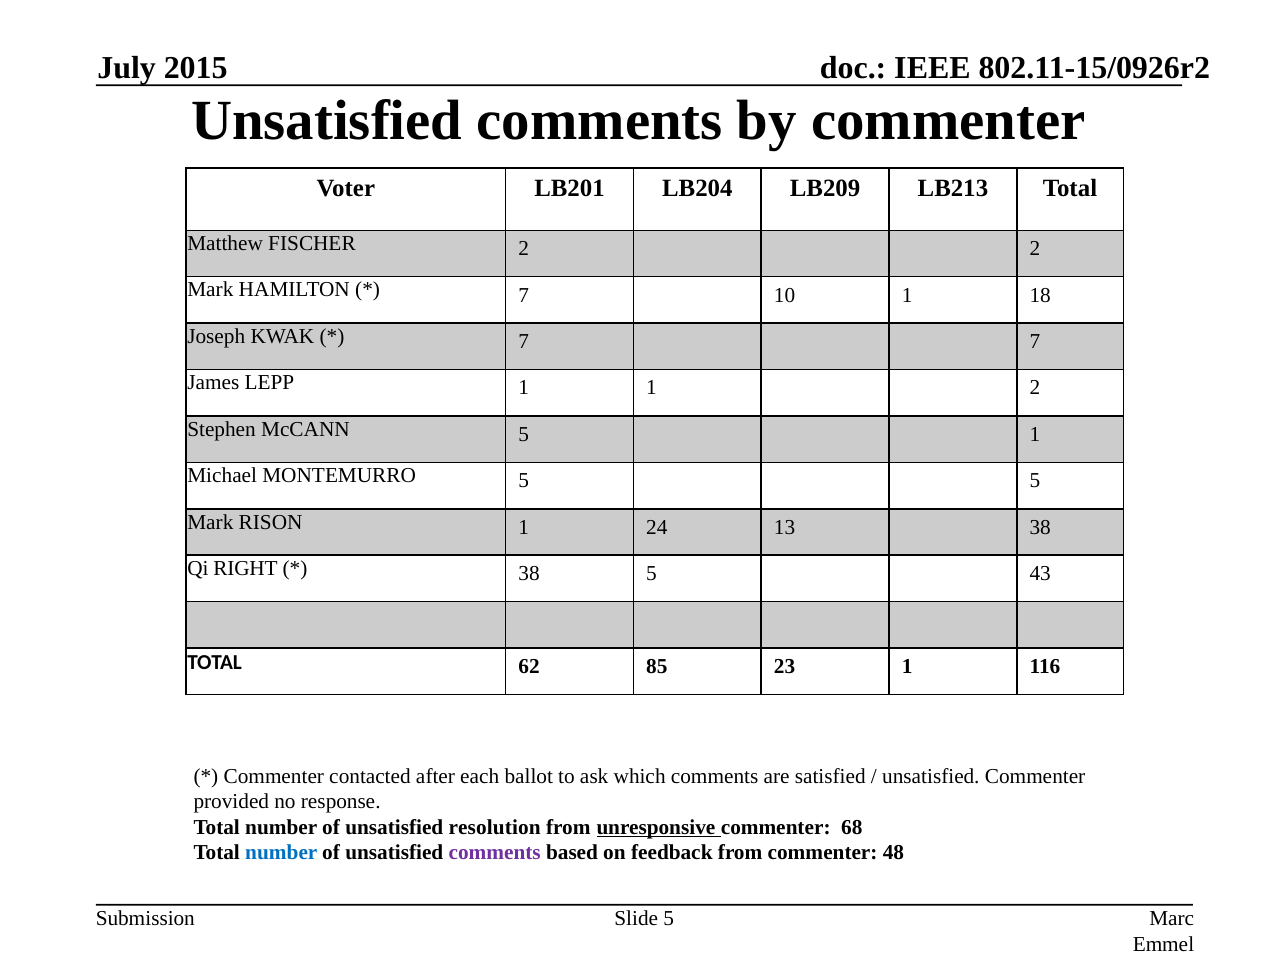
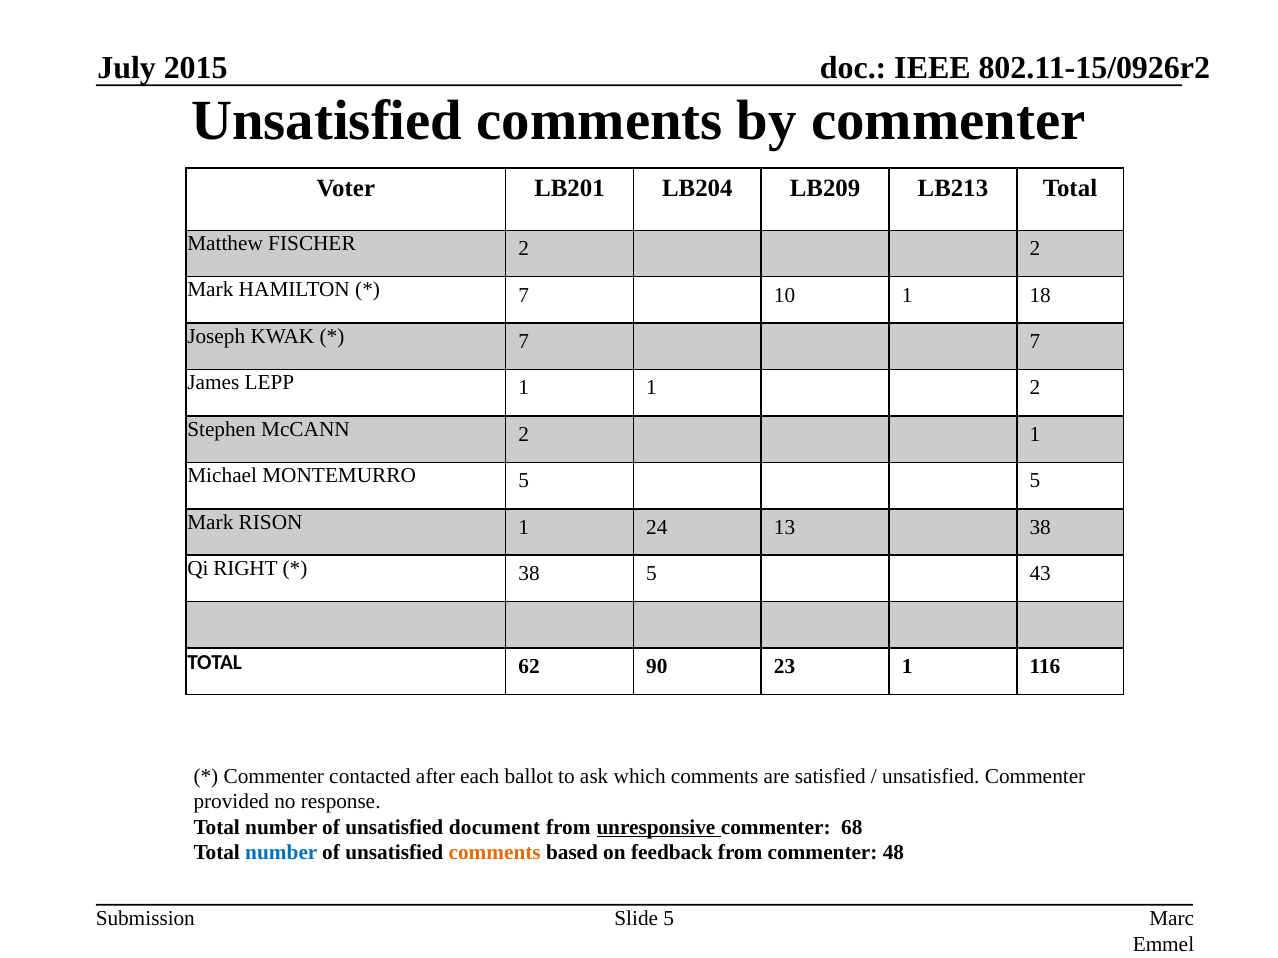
McCANN 5: 5 -> 2 (524, 434)
85: 85 -> 90 (657, 667)
resolution: resolution -> document (495, 828)
comments colour: purple -> orange (495, 853)
